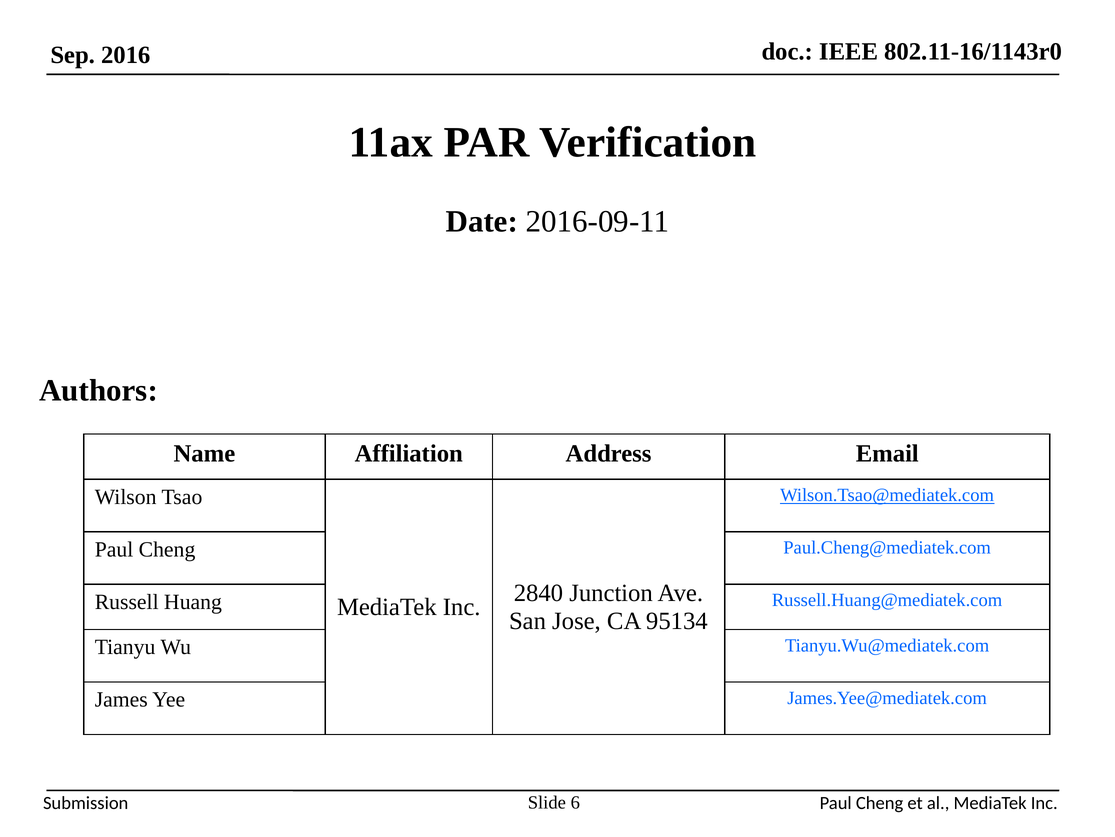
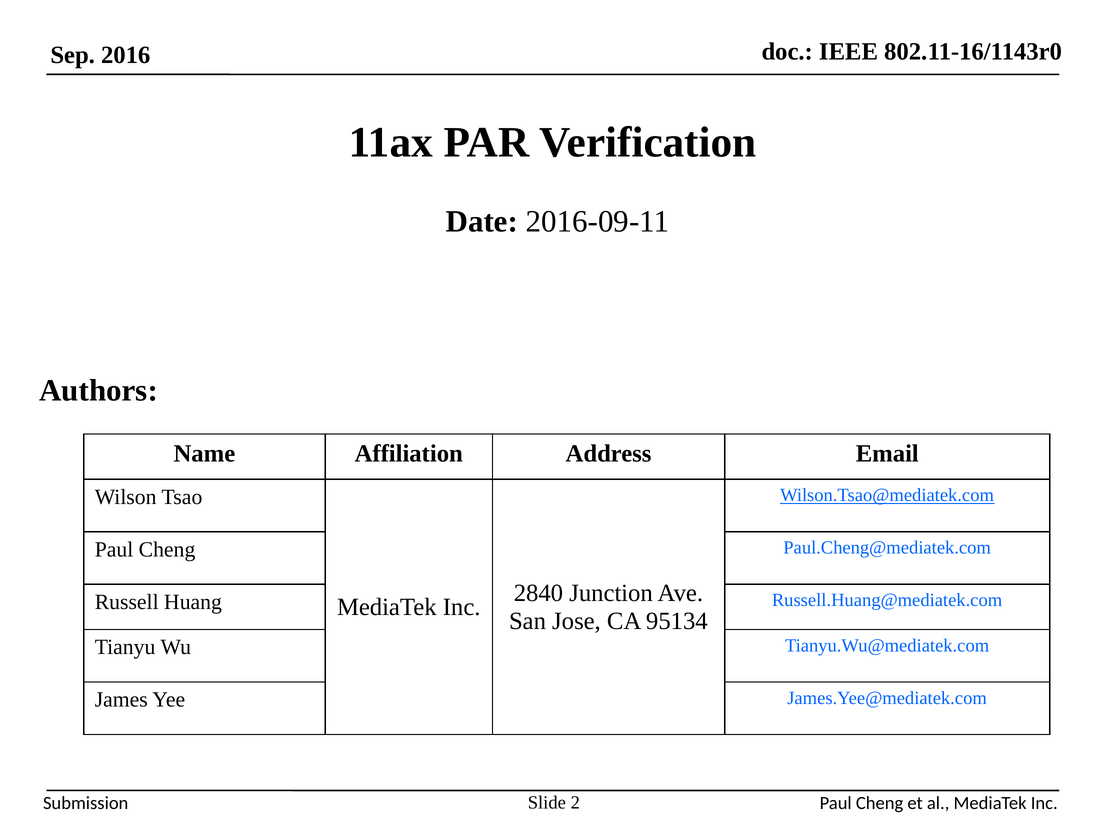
6: 6 -> 2 (575, 802)
